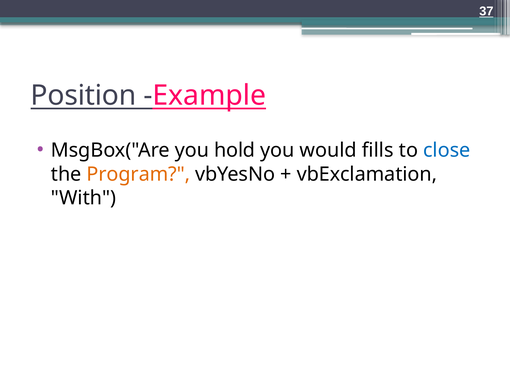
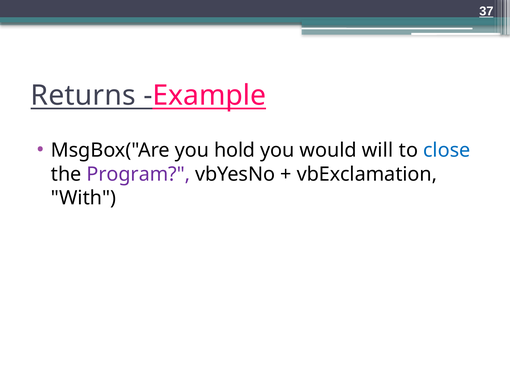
Position: Position -> Returns (83, 95)
fills: fills -> will (378, 150)
Program colour: orange -> purple (138, 174)
